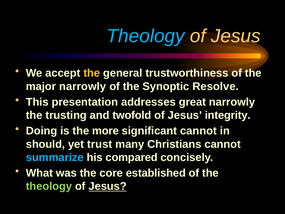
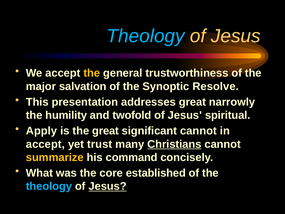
major narrowly: narrowly -> salvation (83, 86)
trusting: trusting -> humility (66, 115)
integrity: integrity -> spiritual (228, 115)
Doing: Doing -> Apply (42, 131)
the more: more -> great (105, 131)
should: should -> accept (45, 144)
Christians underline: none -> present (174, 144)
summarize colour: light blue -> yellow (55, 157)
compared: compared -> command (132, 157)
theology colour: light green -> light blue (49, 186)
